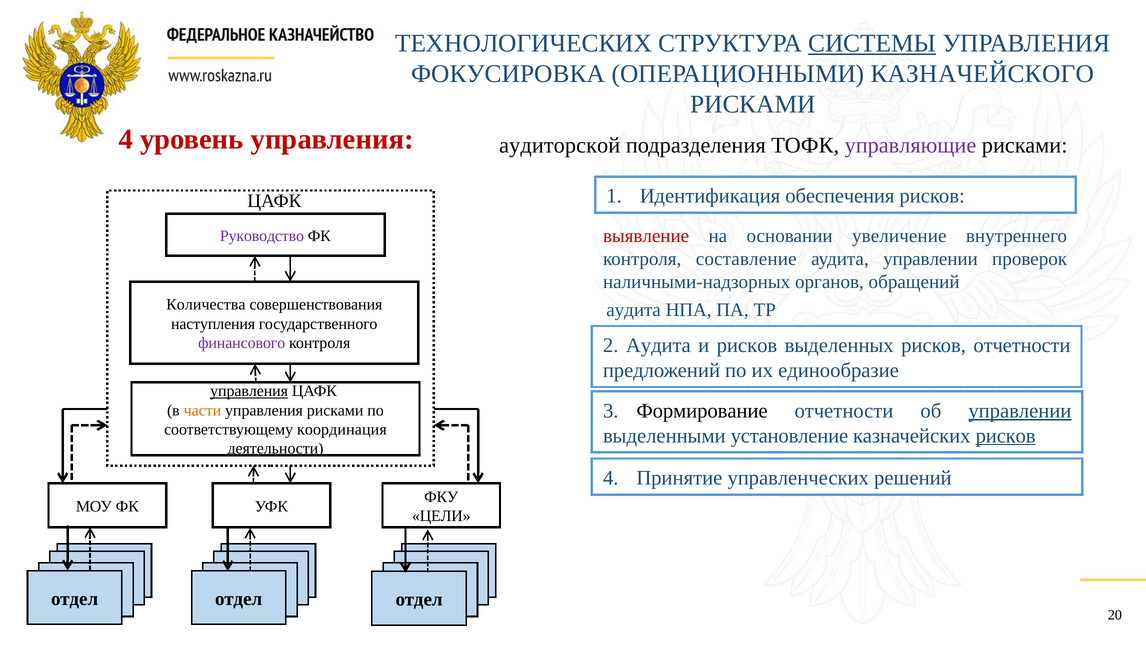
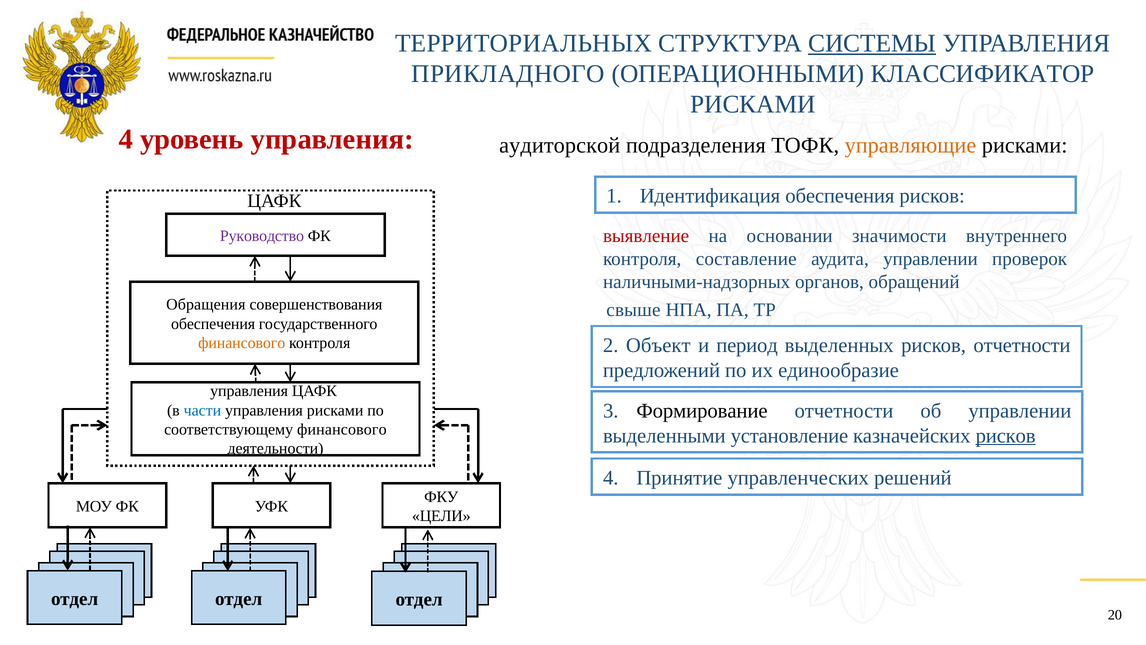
ТЕХНОЛОГИЧЕСКИХ: ТЕХНОЛОГИЧЕСКИХ -> ТЕРРИТОРИАЛЬНЫХ (523, 43)
ФОКУСИРОВКА: ФОКУСИРОВКА -> ПРИКЛАДНОГО (508, 74)
КАЗНАЧЕЙСКОГО: КАЗНАЧЕЙСКОГО -> КЛАССИФИКАТОР (983, 74)
управляющие colour: purple -> orange (910, 145)
увеличение: увеличение -> значимости (899, 236)
Количества: Количества -> Обращения (206, 305)
аудита: аудита -> свыше (633, 310)
наступления: наступления -> обеспечения (213, 324)
финансового colour: purple -> orange (242, 343)
2 Аудита: Аудита -> Объект (658, 345)
и рисков: рисков -> период (747, 345)
управления underline: present -> none (249, 391)
управлении underline: present -> none (1020, 411)
части colour: orange -> blue (202, 410)
соответствующему координация: координация -> финансового (342, 429)
